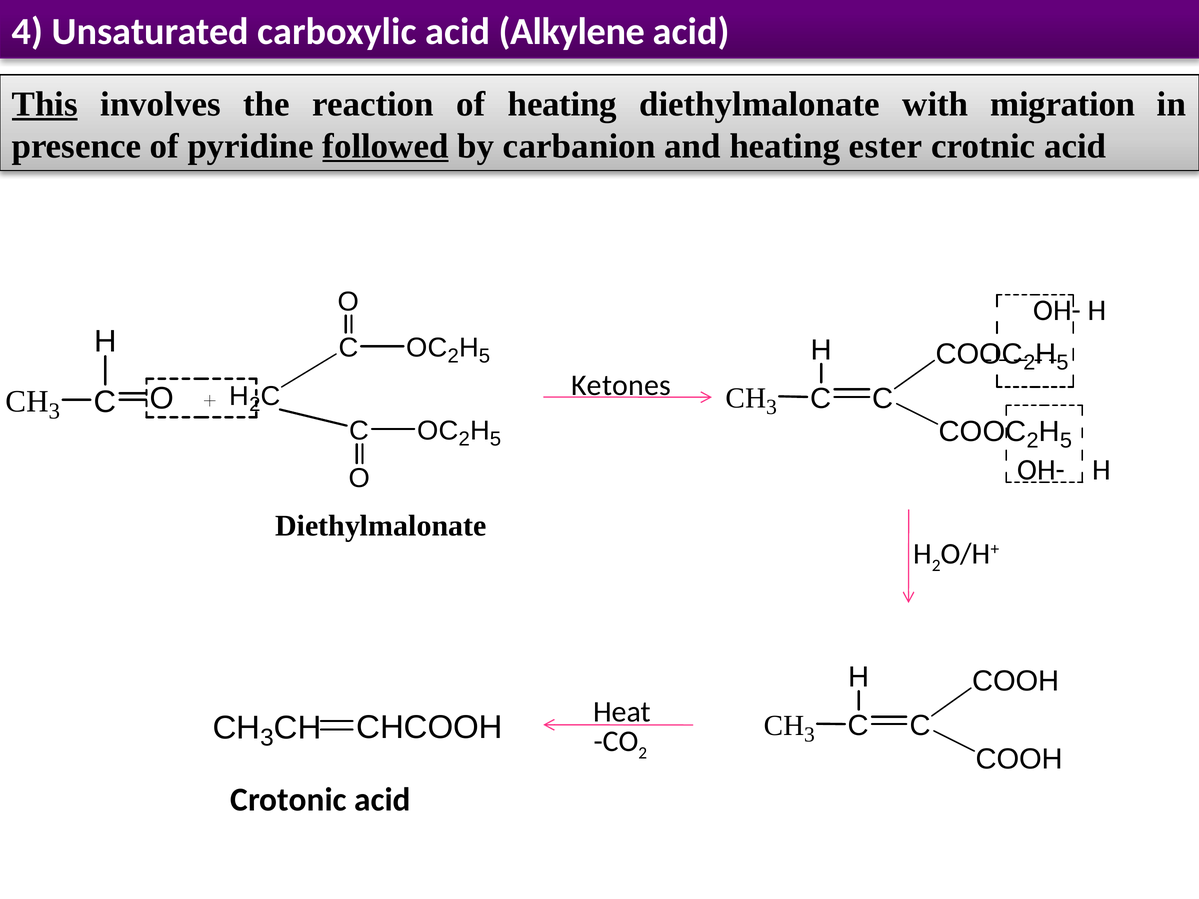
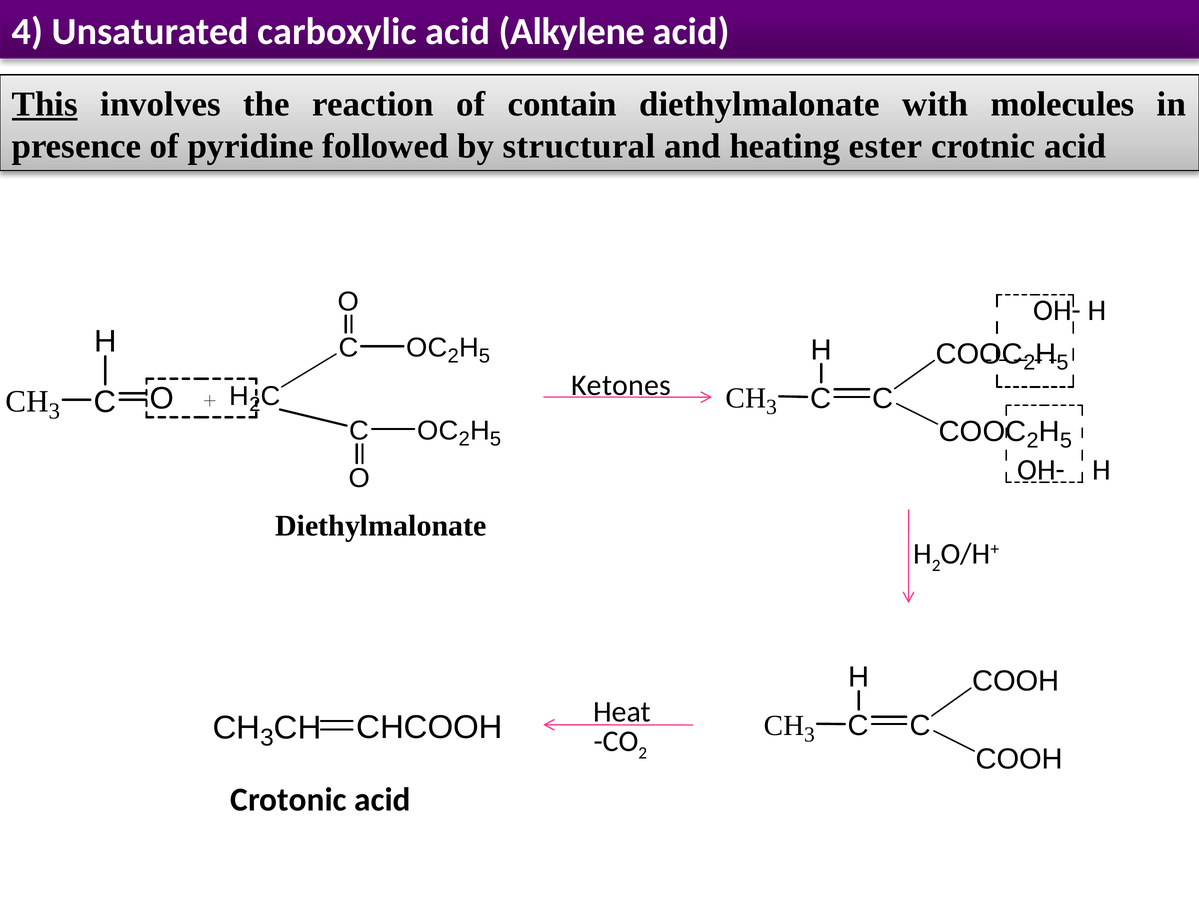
of heating: heating -> contain (562, 104)
migration: migration -> molecules (1063, 104)
followed underline: present -> none (385, 146)
carbanion: carbanion -> structural (579, 146)
